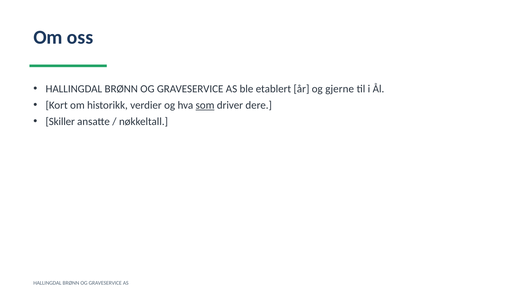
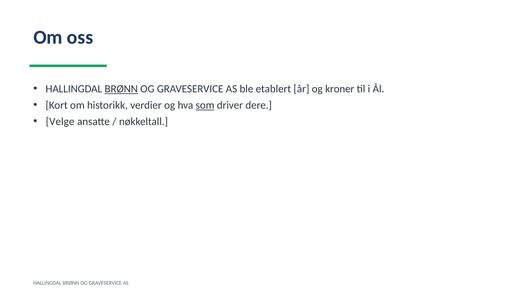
BRØNN underline: none -> present (121, 89)
gjerne: gjerne -> kroner (340, 89)
Skiller: Skiller -> Velge (60, 122)
